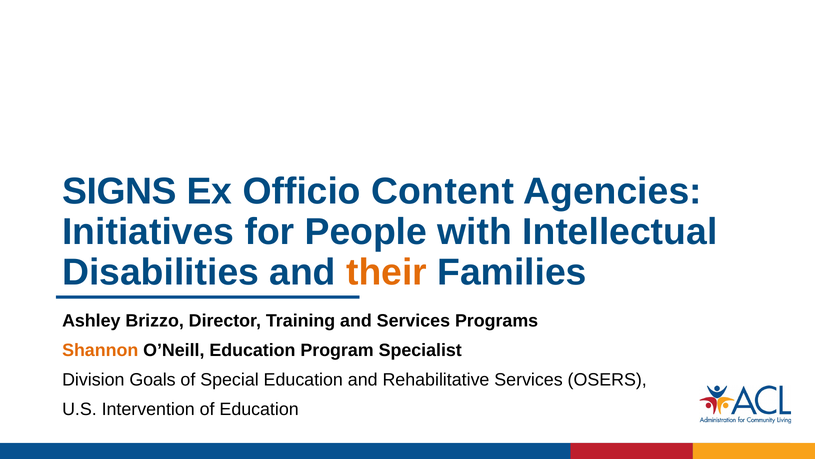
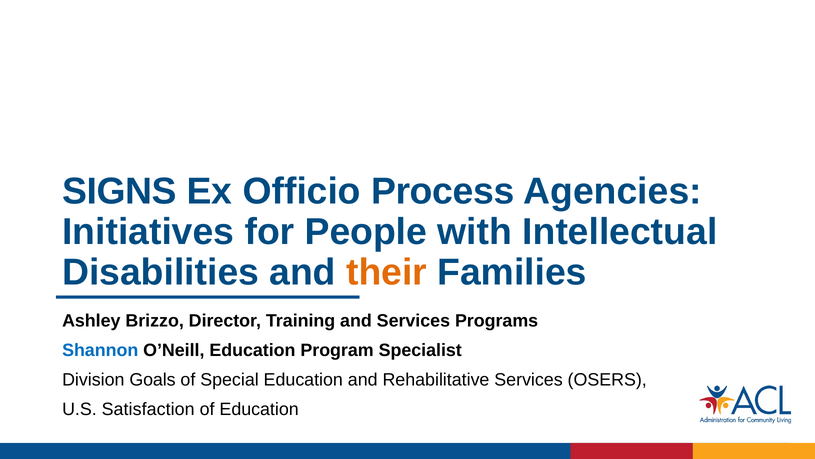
Content: Content -> Process (443, 191)
Shannon colour: orange -> blue (100, 350)
Intervention: Intervention -> Satisfaction (148, 409)
